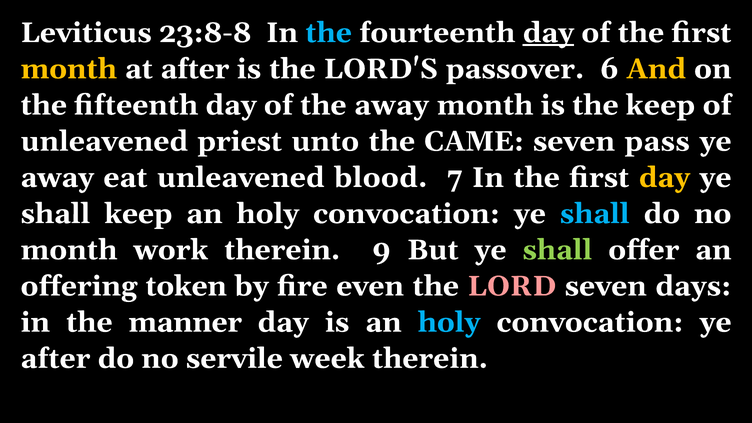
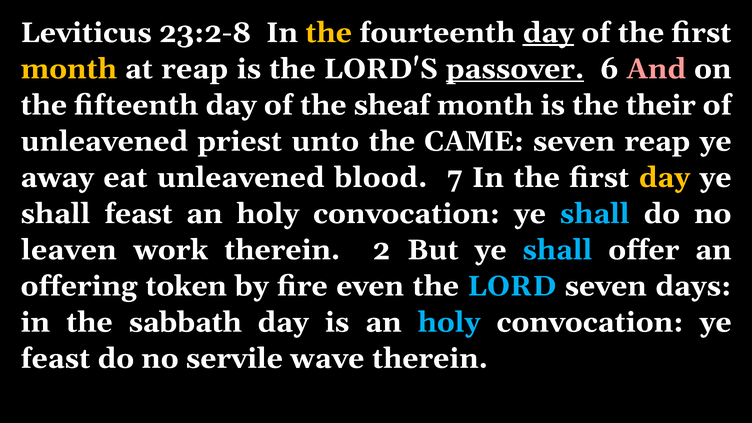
23:8-8: 23:8-8 -> 23:2-8 (205, 33)
the colour: light blue -> yellow (329, 33)
at after: after -> reap (195, 69)
passover underline: none -> present (515, 69)
And colour: yellow -> pink (656, 69)
the away: away -> sheaf (392, 105)
the keep: keep -> their (661, 105)
seven pass: pass -> reap (657, 141)
shall keep: keep -> feast (138, 214)
month: month -> leaven (69, 250)
9: 9 -> 2 (381, 250)
shall colour: light green -> light blue (557, 250)
LORD colour: pink -> light blue (512, 286)
manner: manner -> sabbath (185, 322)
after: after -> feast (55, 359)
week: week -> wave (327, 359)
